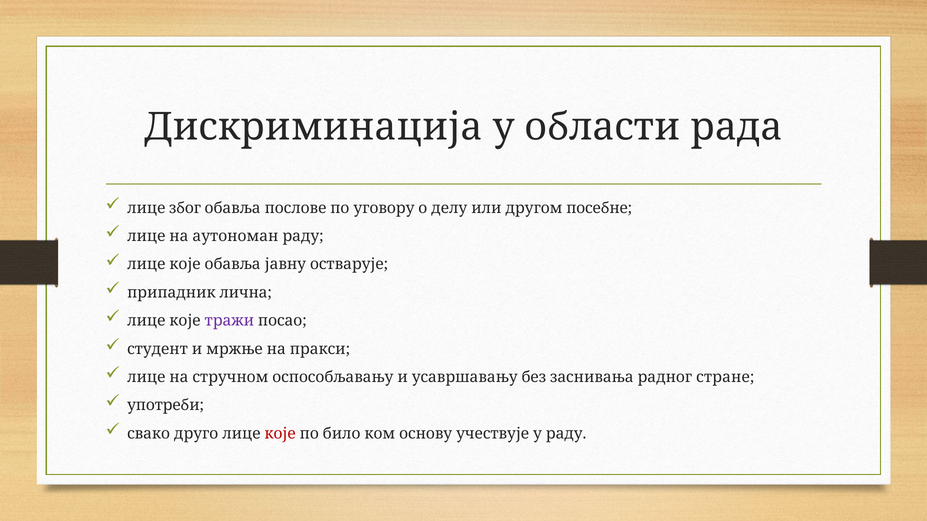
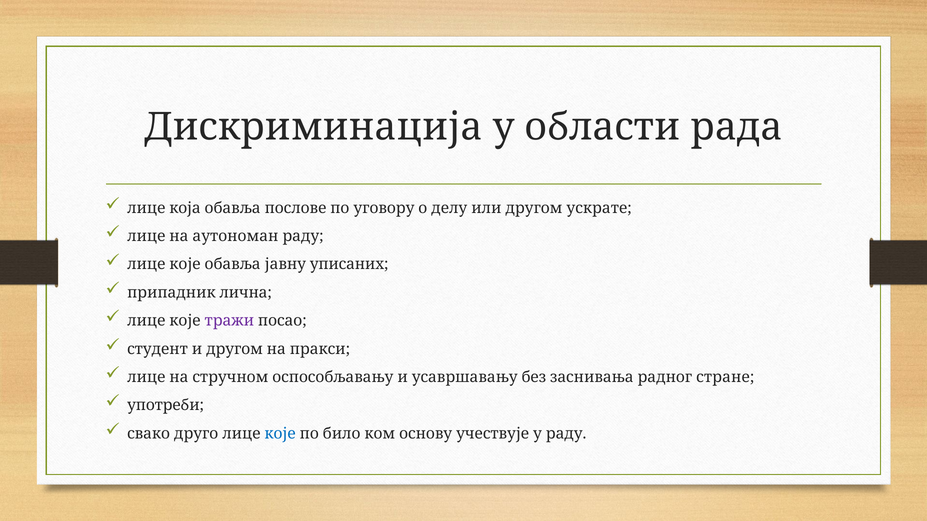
због: због -> која (185, 208)
посебне: посебне -> ускрате (599, 208)
остварује: остварује -> уписаних (349, 265)
и мржње: мржње -> другом (235, 349)
које colour: red -> blue (280, 434)
